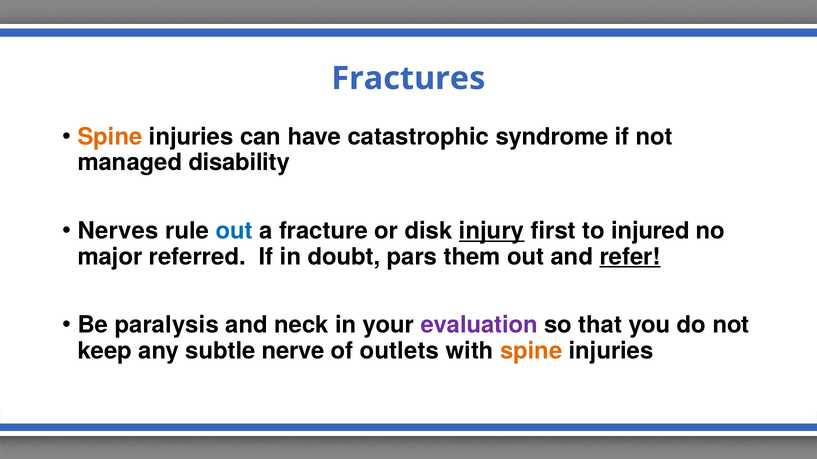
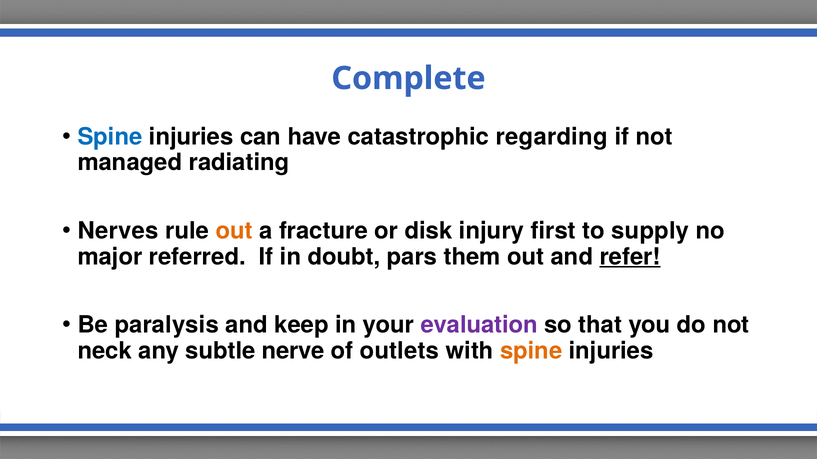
Fractures: Fractures -> Complete (408, 78)
Spine colour: orange -> blue (110, 137)
syndrome: syndrome -> regarding (552, 137)
disability: disability -> radiating (239, 163)
out colour: blue -> orange (234, 231)
injury underline: present -> none (492, 231)
injured: injured -> supply (650, 231)
neck: neck -> keep (301, 325)
keep: keep -> neck (105, 351)
